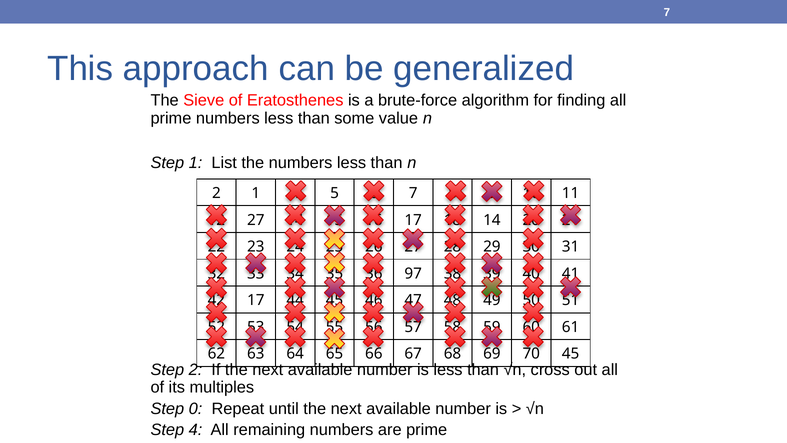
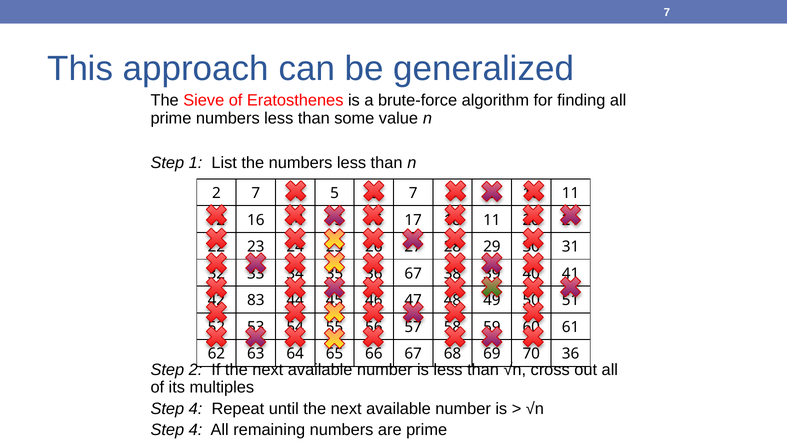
1: 1 -> 7 (256, 193)
27: 27 -> 16 (256, 220)
14: 14 -> 11 (492, 220)
97: 97 -> 67 (413, 273)
17: 17 -> 83 (256, 300)
45: 45 -> 36 (571, 354)
0: 0 -> 4 (195, 408)
